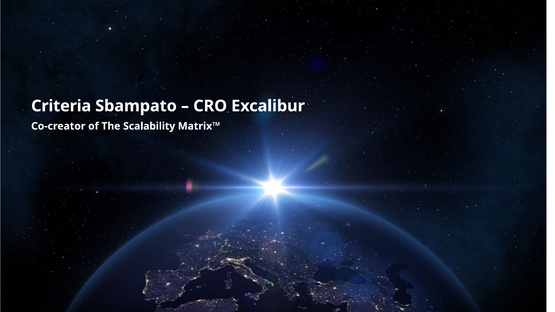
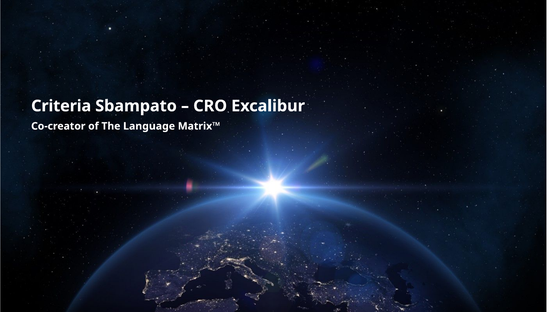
Scalability: Scalability -> Language (149, 126)
